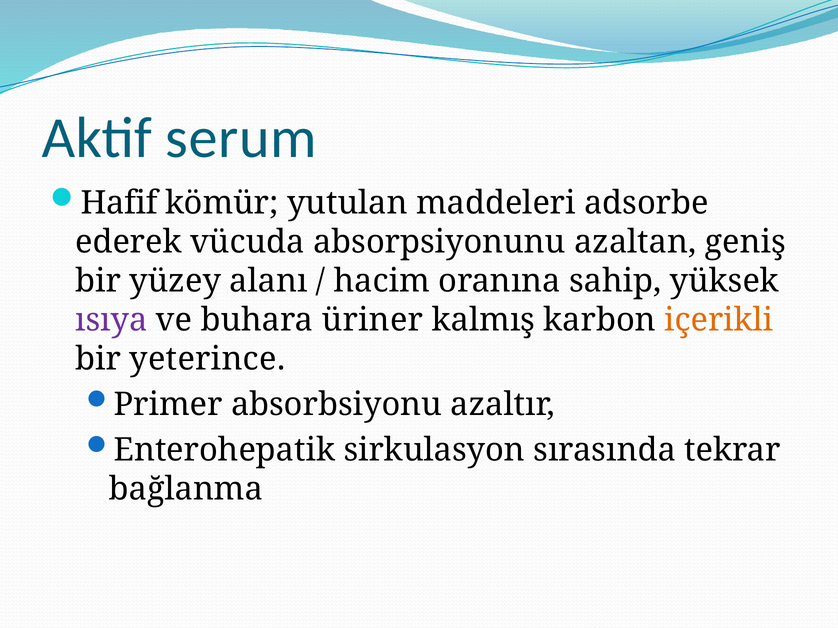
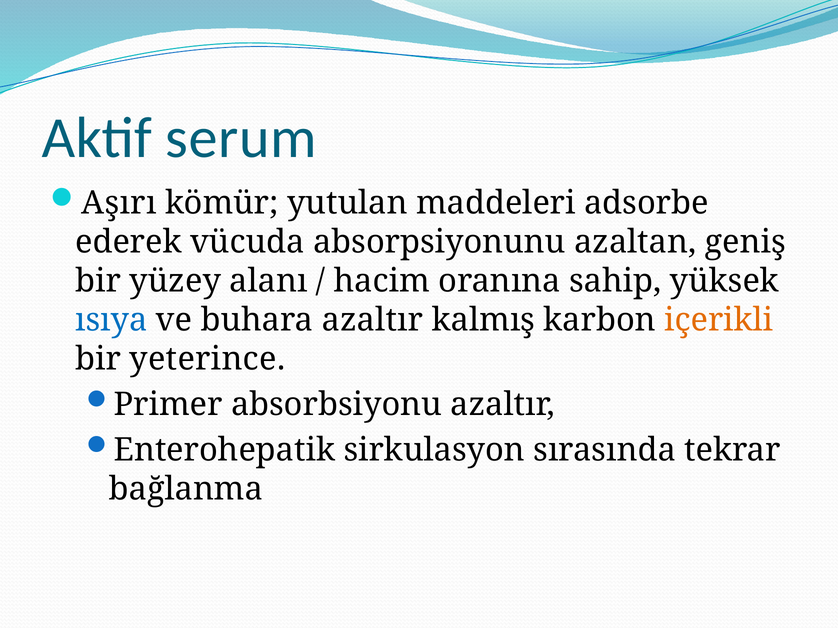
Hafif: Hafif -> Aşırı (119, 203)
ısıya colour: purple -> blue (111, 320)
buhara üriner: üriner -> azaltır (372, 320)
